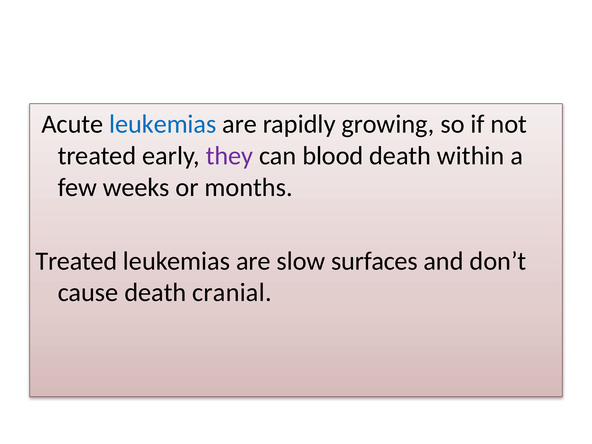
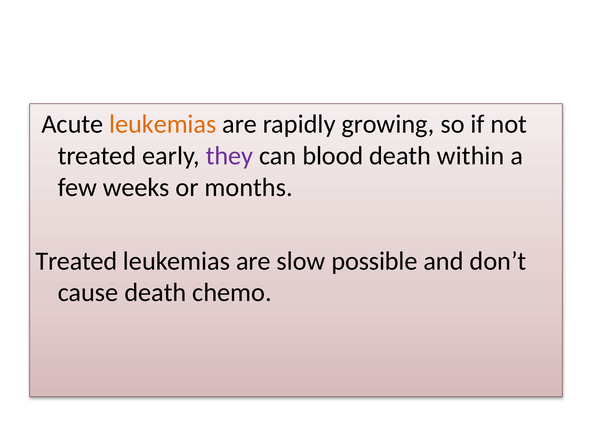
leukemias colour: blue -> orange (163, 124)
surfaces: surfaces -> possible (374, 261)
cranial: cranial -> chemo (232, 293)
